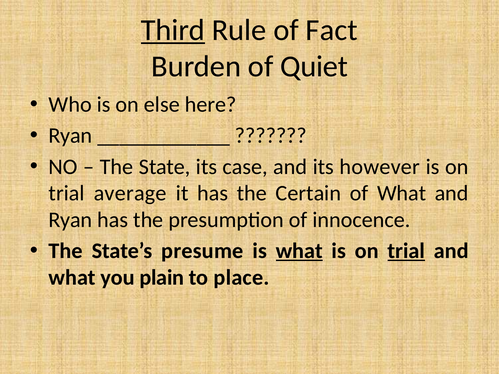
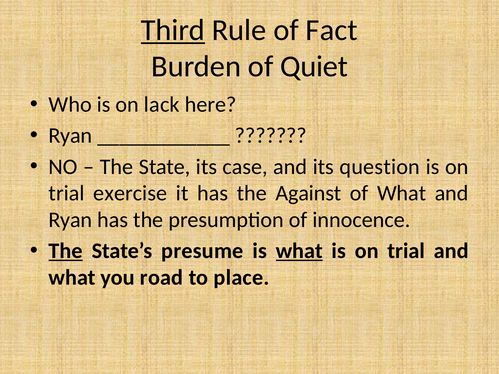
else: else -> lack (162, 105)
however: however -> question (380, 167)
average: average -> exercise (130, 193)
Certain: Certain -> Against (308, 193)
The underline: none -> present (66, 251)
trial underline: present -> none (406, 251)
plain: plain -> road (162, 278)
